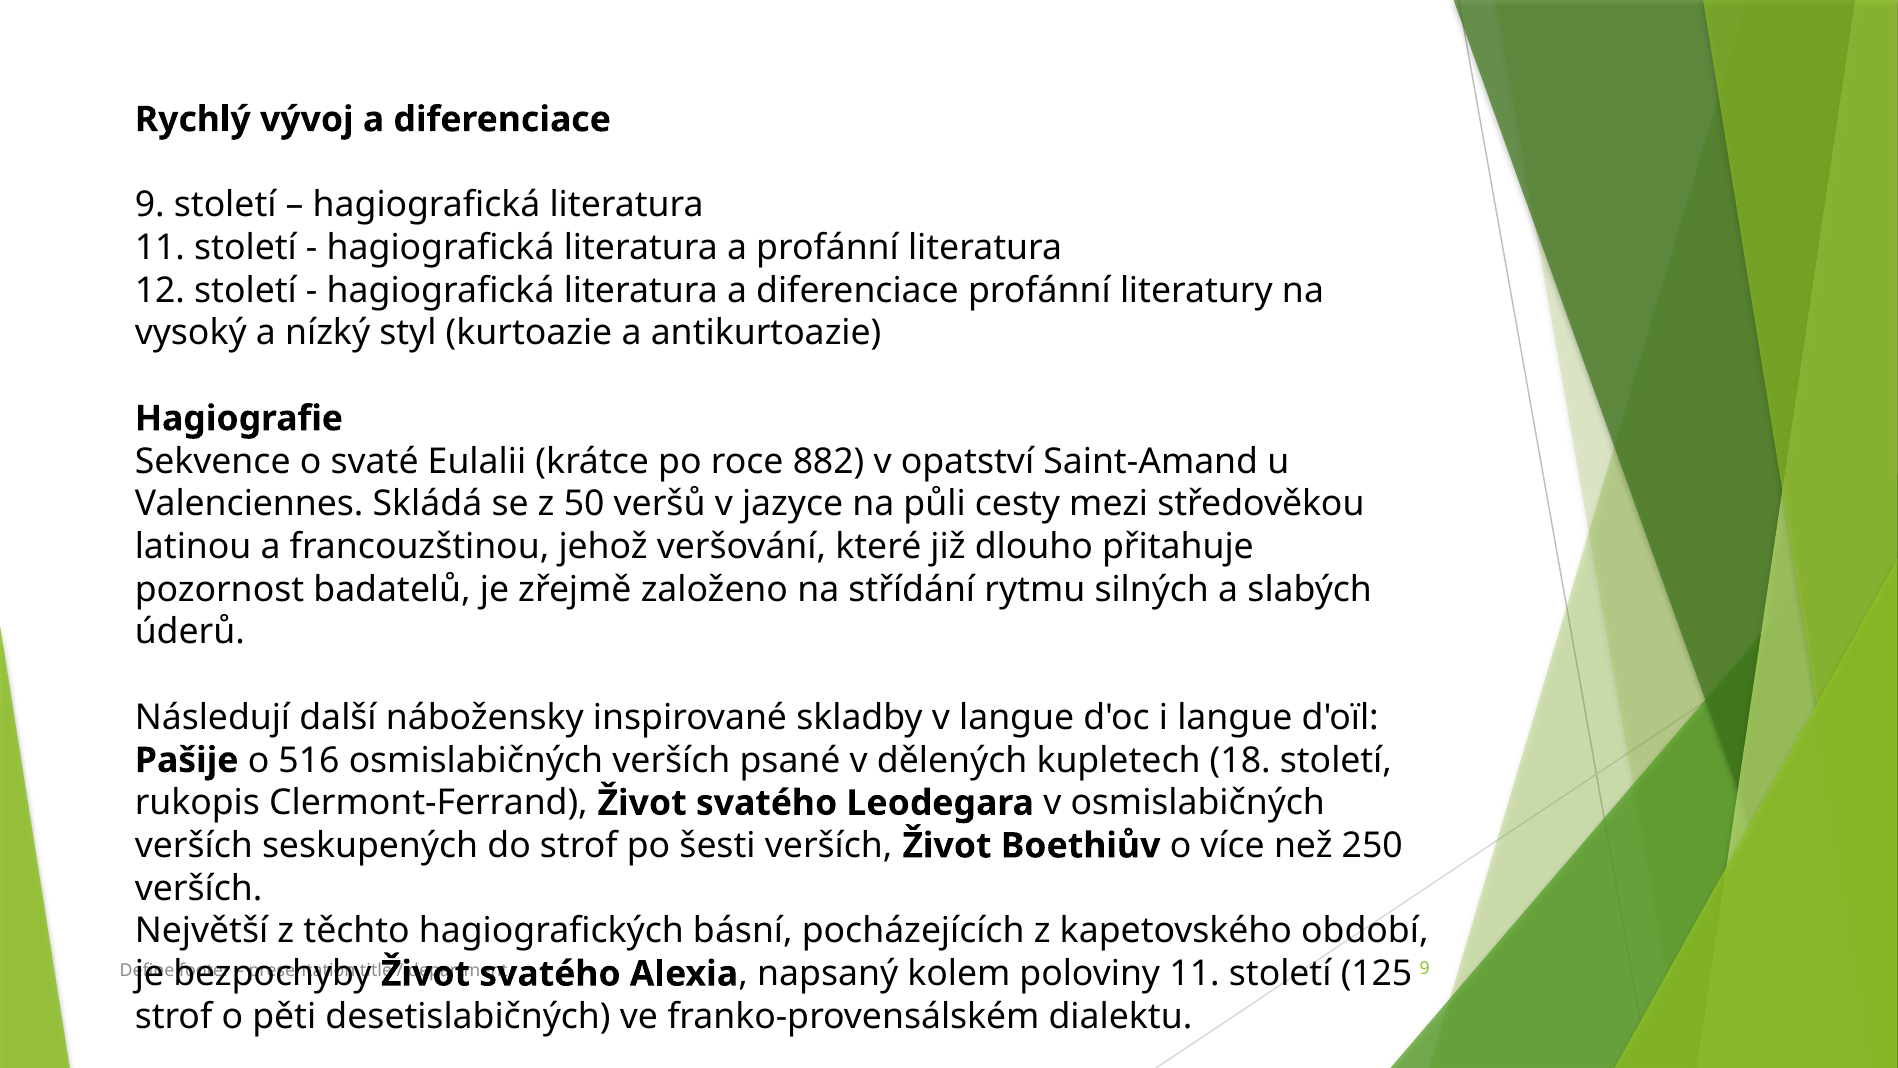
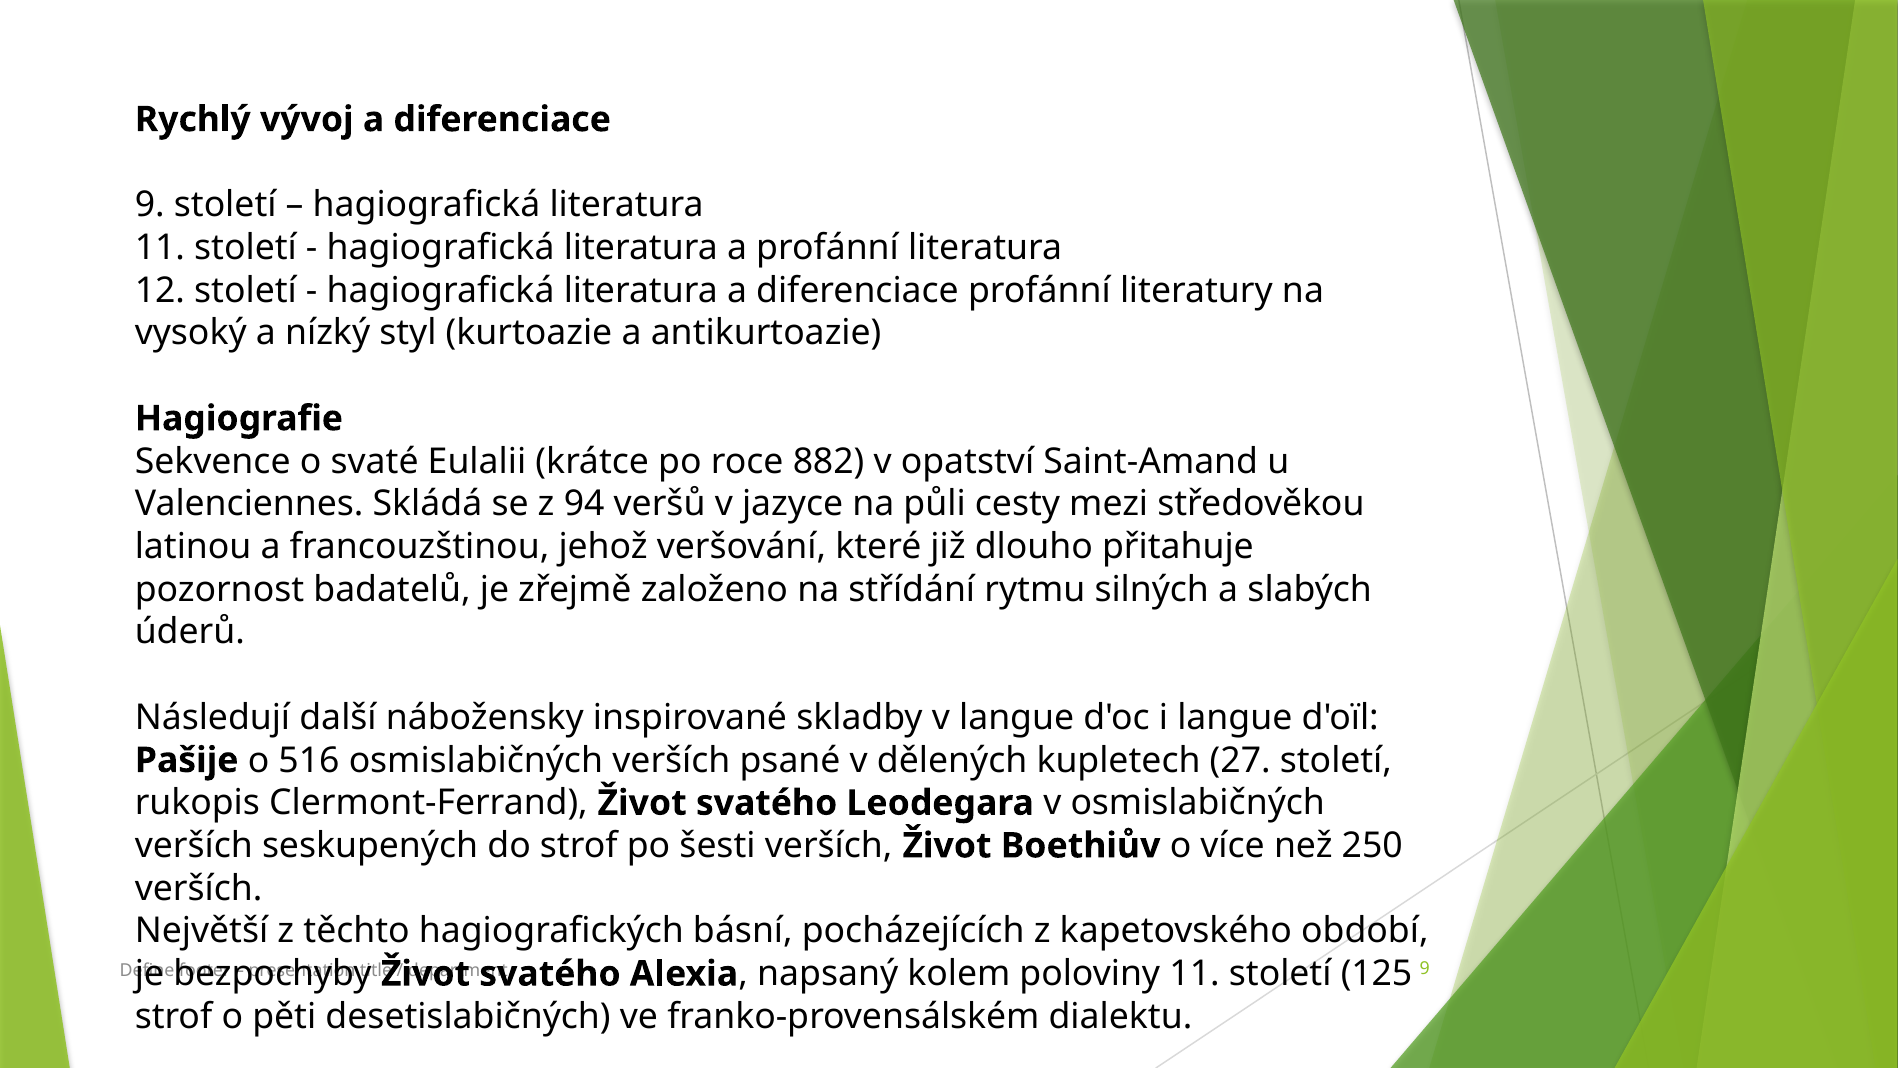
50: 50 -> 94 (584, 504)
18: 18 -> 27 (1240, 760)
